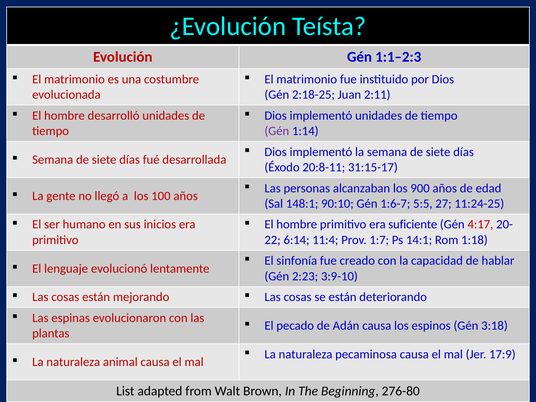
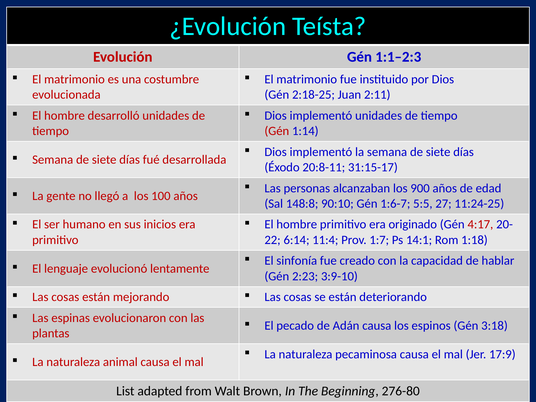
Gén colour: purple -> red (277, 131)
148:1: 148:1 -> 148:8 (302, 204)
suficiente: suficiente -> originado (413, 224)
